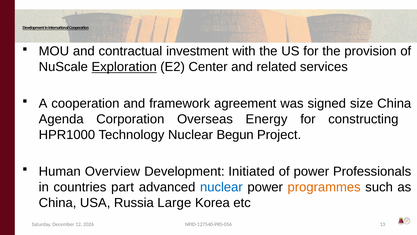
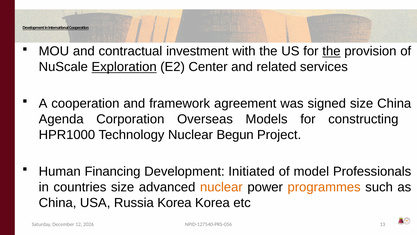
the underline: none -> present (331, 51)
Energy: Energy -> Models (267, 119)
Overview: Overview -> Financing (113, 171)
of power: power -> model (311, 171)
countries part: part -> size (123, 187)
nuclear colour: blue -> orange (221, 187)
Russia Large: Large -> Korea (174, 202)
